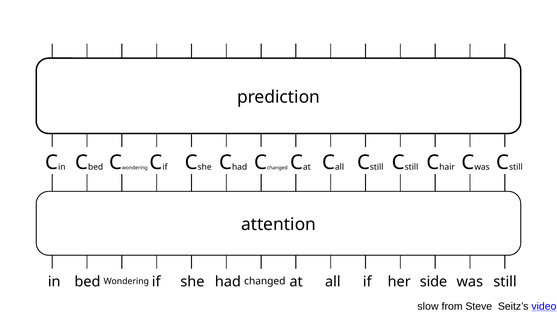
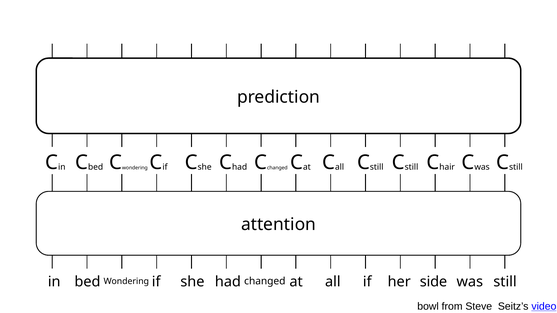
slow: slow -> bowl (428, 307)
